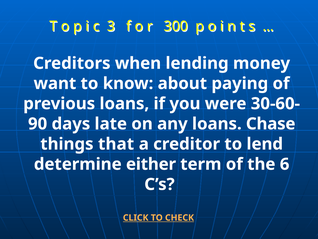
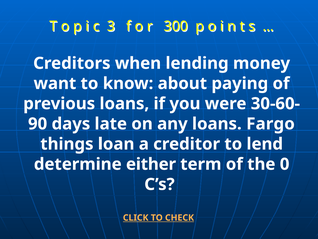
Chase: Chase -> Fargo (270, 124)
that: that -> loan (116, 144)
6: 6 -> 0 (285, 164)
